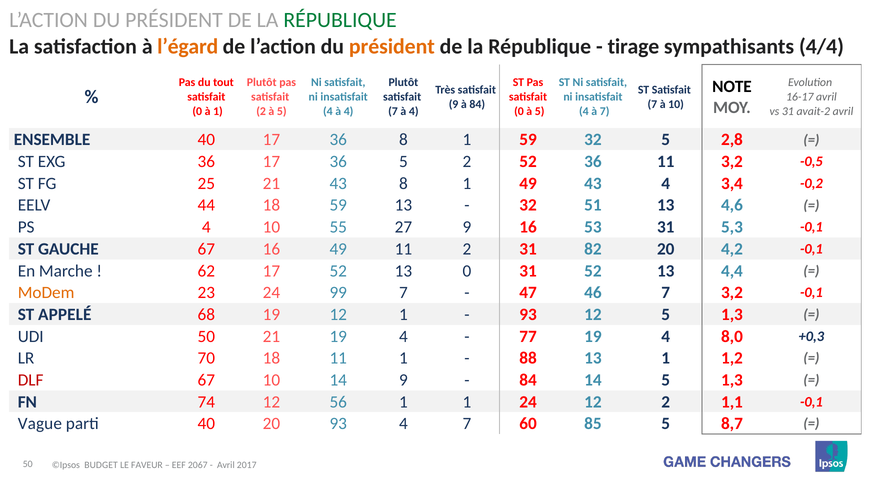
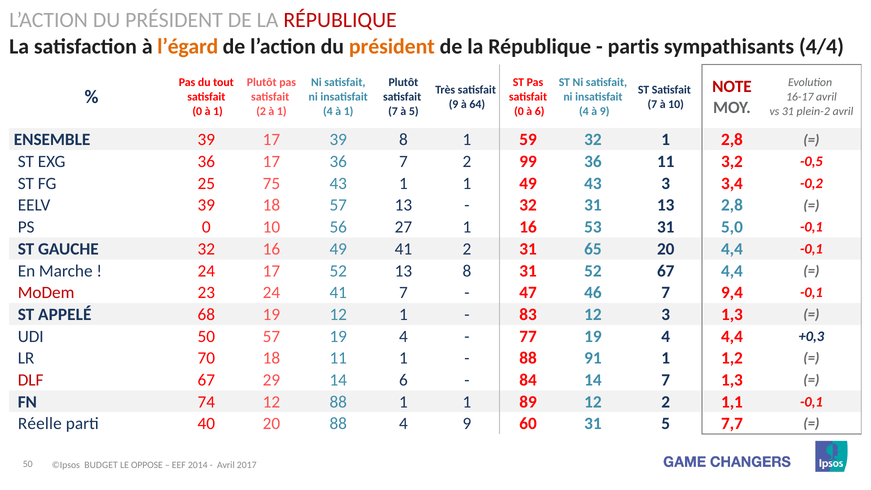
RÉPUBLIQUE colour: green -> red (340, 20)
tirage: tirage -> partis (633, 47)
NOTE colour: black -> red (732, 87)
à 84: 84 -> 64 (477, 104)
2 à 5: 5 -> 1 (282, 111)
4 à 4: 4 -> 1 (349, 111)
7 à 4: 4 -> 5 (414, 111)
0 à 5: 5 -> 6 (540, 111)
à 7: 7 -> 9 (605, 111)
avait-2: avait-2 -> plein-2 (813, 111)
ENSEMBLE 40: 40 -> 39 (206, 140)
36: 36 -> 39 (338, 140)
32 5: 5 -> 1 (666, 140)
36 5: 5 -> 7 (403, 162)
2 52: 52 -> 99 (528, 162)
25 21: 21 -> 75 (271, 183)
43 8: 8 -> 1 (403, 183)
43 4: 4 -> 3 (666, 183)
EELV 44: 44 -> 39 (206, 205)
18 59: 59 -> 57 (338, 205)
32 51: 51 -> 31 (593, 205)
13 4,6: 4,6 -> 2,8 (732, 205)
PS 4: 4 -> 0 (206, 227)
55: 55 -> 56 (338, 227)
27 9: 9 -> 1 (467, 227)
5,3: 5,3 -> 5,0 (732, 227)
GAUCHE 67: 67 -> 32 (206, 249)
49 11: 11 -> 41 (403, 249)
82: 82 -> 65 (593, 249)
20 4,2: 4,2 -> 4,4 (732, 249)
62: 62 -> 24 (206, 271)
13 0: 0 -> 8 (467, 271)
31 52 13: 13 -> 67 (666, 271)
MoDem colour: orange -> red (46, 293)
24 99: 99 -> 41 (338, 293)
7 3,2: 3,2 -> 9,4 (732, 293)
93: 93 -> 83 (528, 314)
12 5: 5 -> 3 (666, 314)
50 21: 21 -> 57 (271, 336)
4 8,0: 8,0 -> 4,4 (732, 336)
88 13: 13 -> 91 (593, 358)
67 10: 10 -> 29 (271, 380)
14 9: 9 -> 6 (403, 380)
14 5: 5 -> 7 (666, 380)
12 56: 56 -> 88 (338, 402)
1 24: 24 -> 89 (528, 402)
Vague: Vague -> Réelle (40, 424)
20 93: 93 -> 88 (338, 424)
4 7: 7 -> 9 (467, 424)
60 85: 85 -> 31 (593, 424)
8,7: 8,7 -> 7,7 (732, 424)
FAVEUR: FAVEUR -> OPPOSE (147, 465)
2067: 2067 -> 2014 (198, 465)
